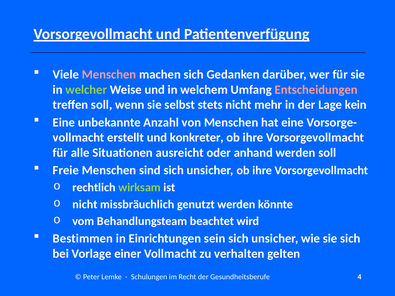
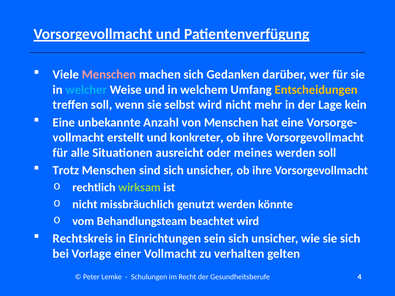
welcher colour: light green -> light blue (86, 90)
Entscheidungen colour: pink -> yellow (316, 90)
selbst stets: stets -> wird (210, 105)
anhand: anhand -> meines (253, 153)
Freie: Freie -> Trotz (66, 170)
Bestimmen: Bestimmen -> Rechtskreis (83, 239)
